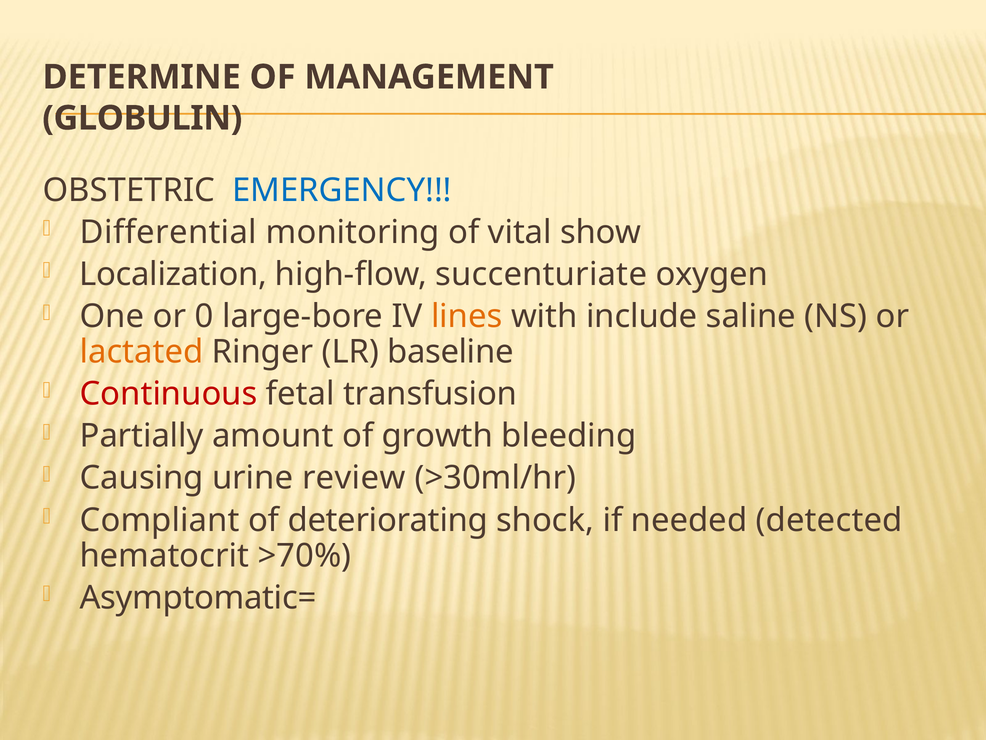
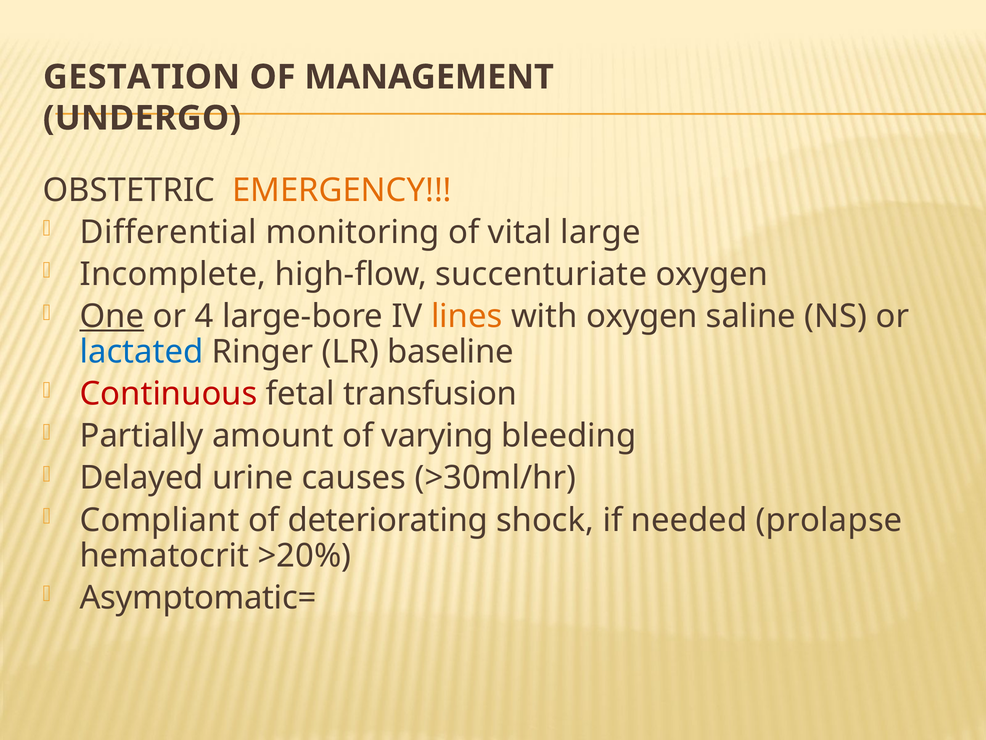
DETERMINE: DETERMINE -> GESTATION (142, 77)
GLOBULIN: GLOBULIN -> UNDERGO (142, 118)
EMERGENCY colour: blue -> orange (342, 190)
show: show -> large (600, 232)
Localization: Localization -> Incomplete (173, 274)
One underline: none -> present (112, 316)
0: 0 -> 4 (204, 316)
with include: include -> oxygen (642, 316)
lactated colour: orange -> blue (142, 352)
growth: growth -> varying (437, 436)
Causing: Causing -> Delayed (142, 478)
review: review -> causes (354, 478)
detected: detected -> prolapse (829, 520)
>70%: >70% -> >20% (304, 555)
